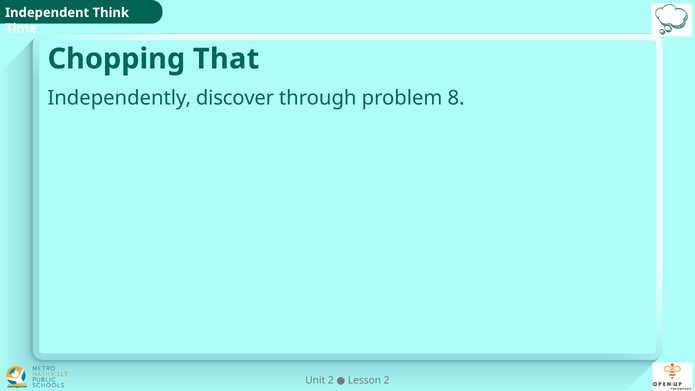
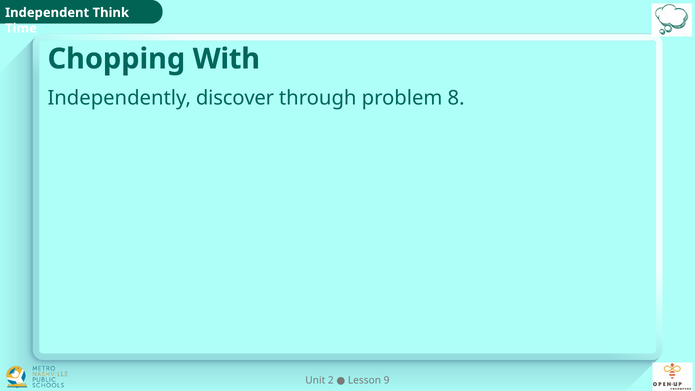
That: That -> With (226, 59)
Lesson 2: 2 -> 9 (387, 380)
